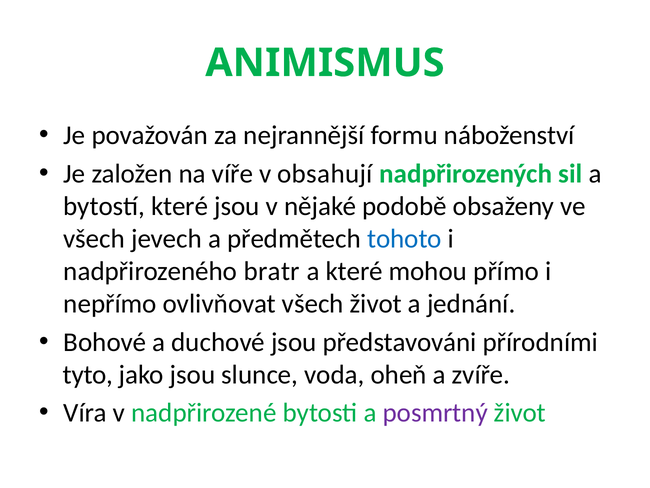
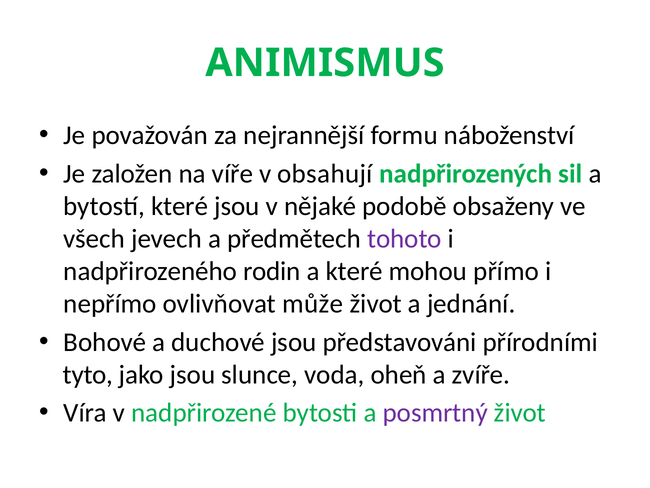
tohoto colour: blue -> purple (404, 238)
bratr: bratr -> rodin (272, 271)
ovlivňovat všech: všech -> může (313, 303)
